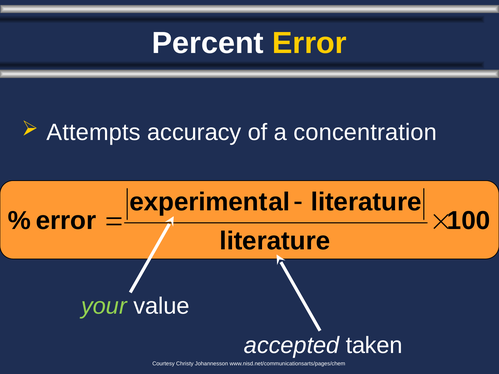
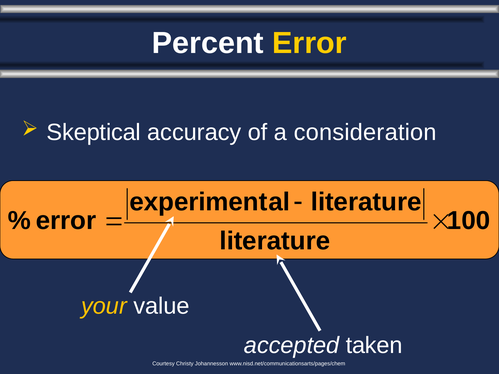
Attempts: Attempts -> Skeptical (94, 133)
concentration: concentration -> consideration (365, 133)
your colour: light green -> yellow (104, 306)
